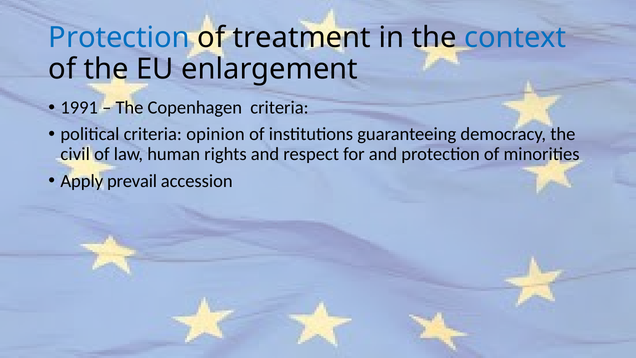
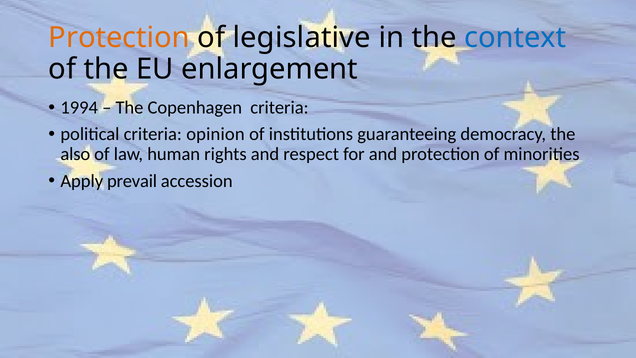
Protection colour: blue -> orange (119, 38)
treatment: treatment -> legislative (302, 38)
1991: 1991 -> 1994 (79, 108)
civil: civil -> also (75, 154)
